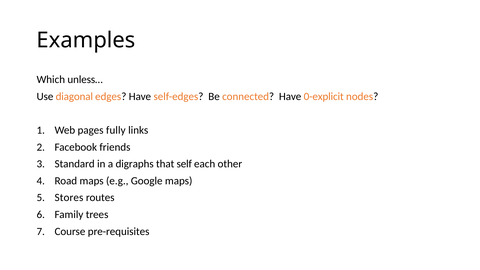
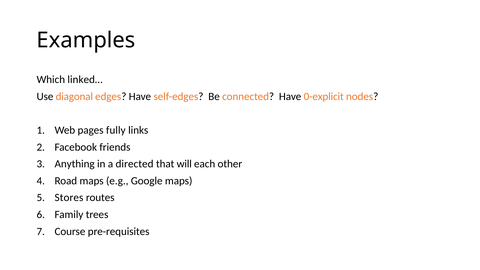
unless…: unless… -> linked… (85, 80)
Standard: Standard -> Anything (75, 164)
digraphs: digraphs -> directed (135, 164)
self: self -> will (184, 164)
